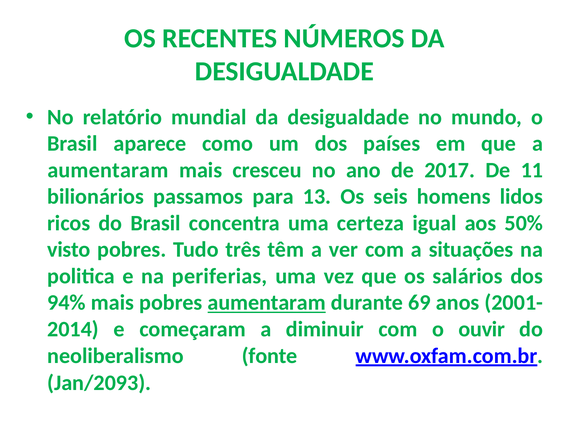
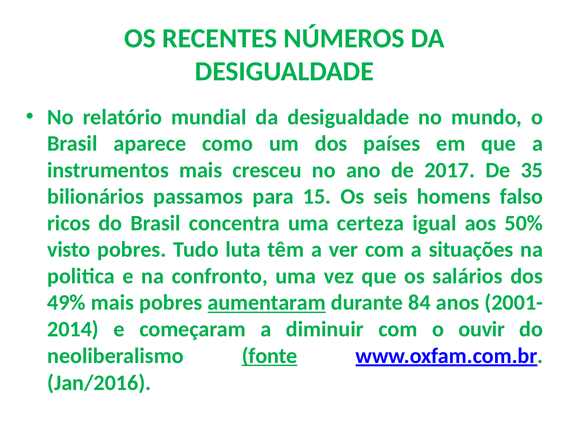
aumentaram: aumentaram -> instrumentos (108, 170)
11: 11 -> 35 (532, 170)
13: 13 -> 15 (317, 197)
lidos: lidos -> falso (521, 197)
três: três -> luta (243, 250)
periferias: periferias -> confronto (220, 277)
94%: 94% -> 49% (66, 303)
69: 69 -> 84 (419, 303)
fonte underline: none -> present (270, 356)
Jan/2093: Jan/2093 -> Jan/2016 (99, 383)
